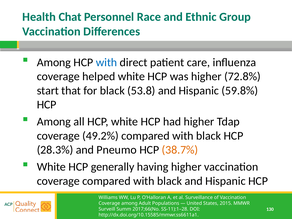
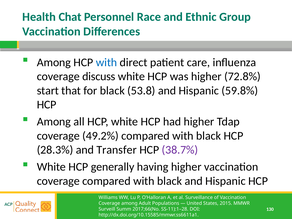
helped: helped -> discuss (99, 76)
Pneumo: Pneumo -> Transfer (117, 150)
38.7% colour: orange -> purple (180, 150)
